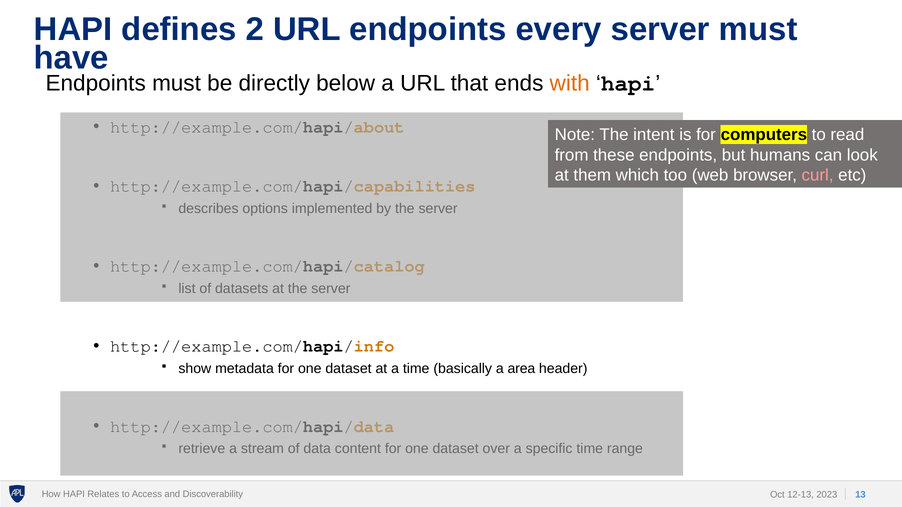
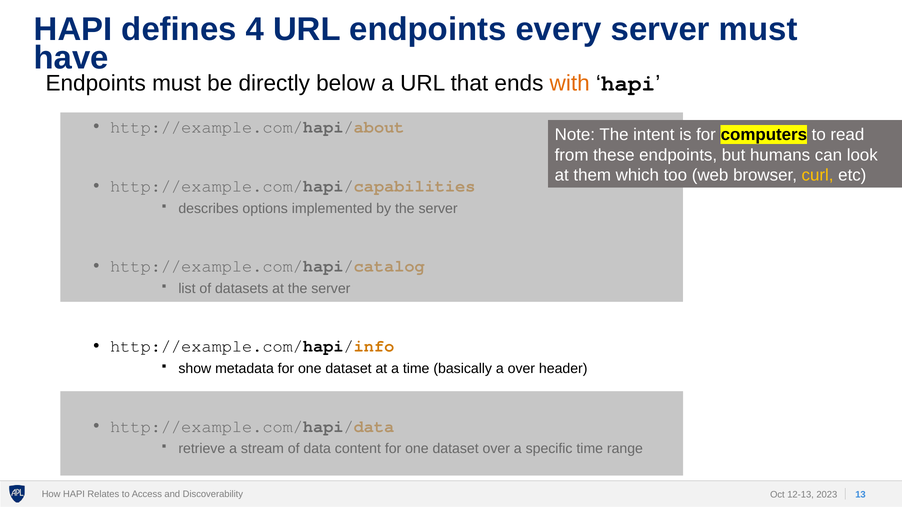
2: 2 -> 4 (255, 29)
curl colour: pink -> yellow (818, 175)
a area: area -> over (521, 369)
